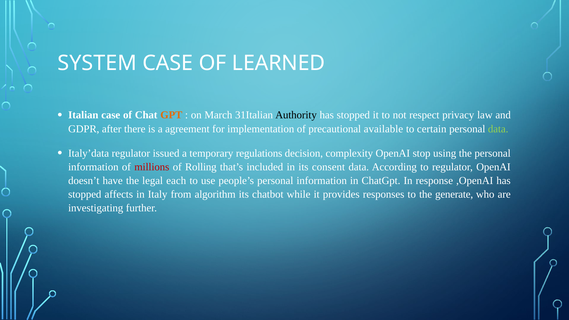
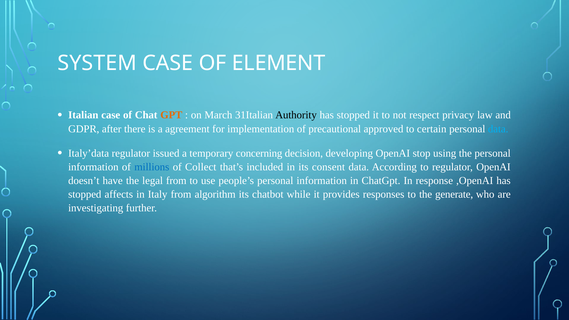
LEARNED: LEARNED -> ELEMENT (279, 63)
available: available -> approved (384, 129)
data colour: light green -> light blue (498, 129)
regulations: regulations -> concerning (259, 153)
complexity: complexity -> developing (349, 153)
millions colour: red -> blue (152, 167)
Rolling: Rolling -> Collect (201, 167)
legal each: each -> from (176, 181)
